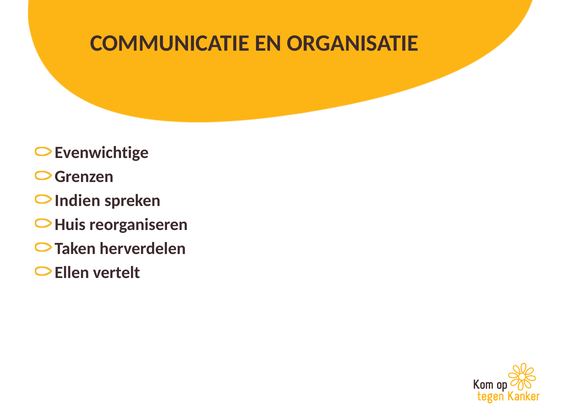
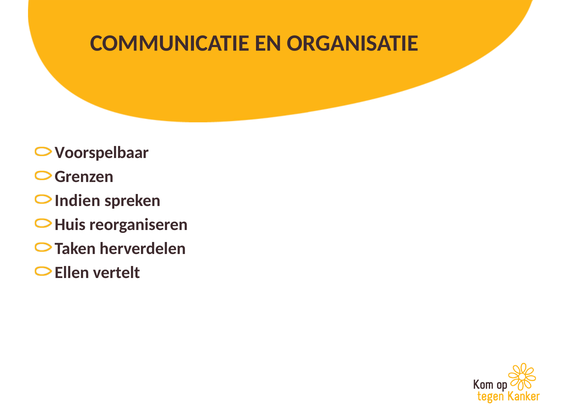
Evenwichtige: Evenwichtige -> Voorspelbaar (102, 153)
